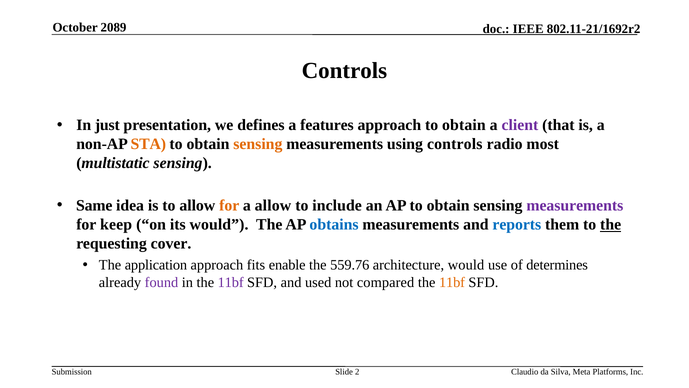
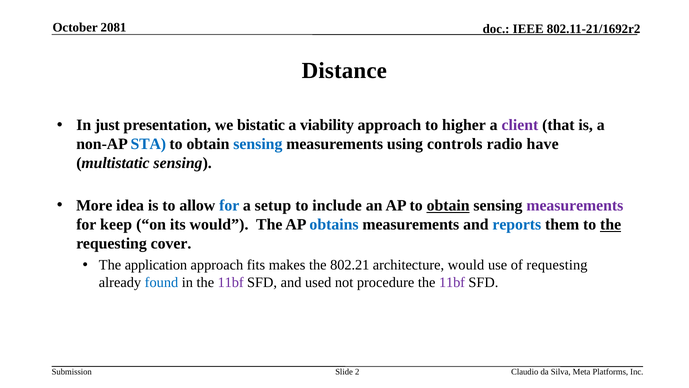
2089: 2089 -> 2081 (114, 27)
Controls: Controls -> Distance (344, 70)
defines: defines -> bistatic (261, 125)
features: features -> viability (327, 125)
approach to obtain: obtain -> higher (464, 125)
STA colour: orange -> blue (148, 144)
sensing colour: orange -> blue (258, 144)
most: most -> have (543, 144)
Same: Same -> More (94, 205)
for colour: orange -> blue (229, 205)
a allow: allow -> setup (273, 205)
obtain underline: none -> present (448, 205)
enable: enable -> makes (287, 265)
559.76: 559.76 -> 802.21 (350, 265)
of determines: determines -> requesting (557, 265)
found colour: purple -> blue (161, 282)
compared: compared -> procedure (386, 282)
11bf colour: orange -> purple (452, 282)
